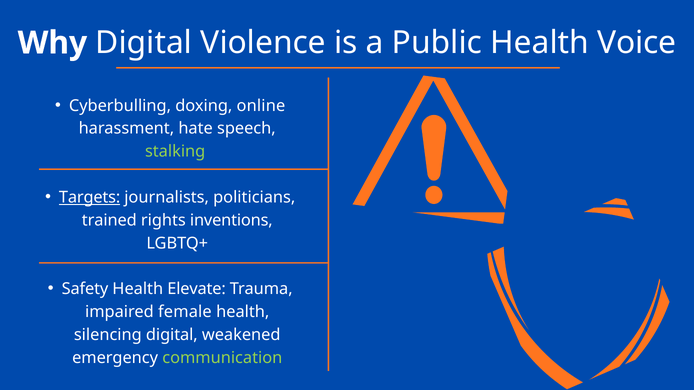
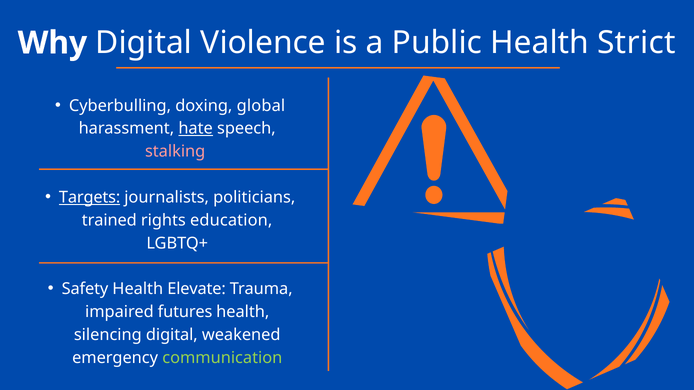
Voice: Voice -> Strict (636, 43)
online: online -> global (261, 106)
hate underline: none -> present (196, 129)
stalking colour: light green -> pink (175, 152)
inventions: inventions -> education (231, 220)
female: female -> futures (185, 312)
